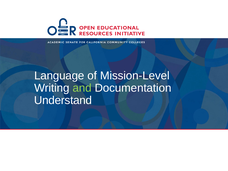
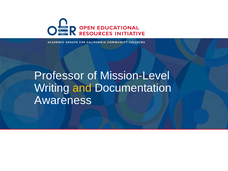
Language: Language -> Professor (59, 76)
and colour: light green -> yellow (82, 88)
Understand: Understand -> Awareness (63, 100)
